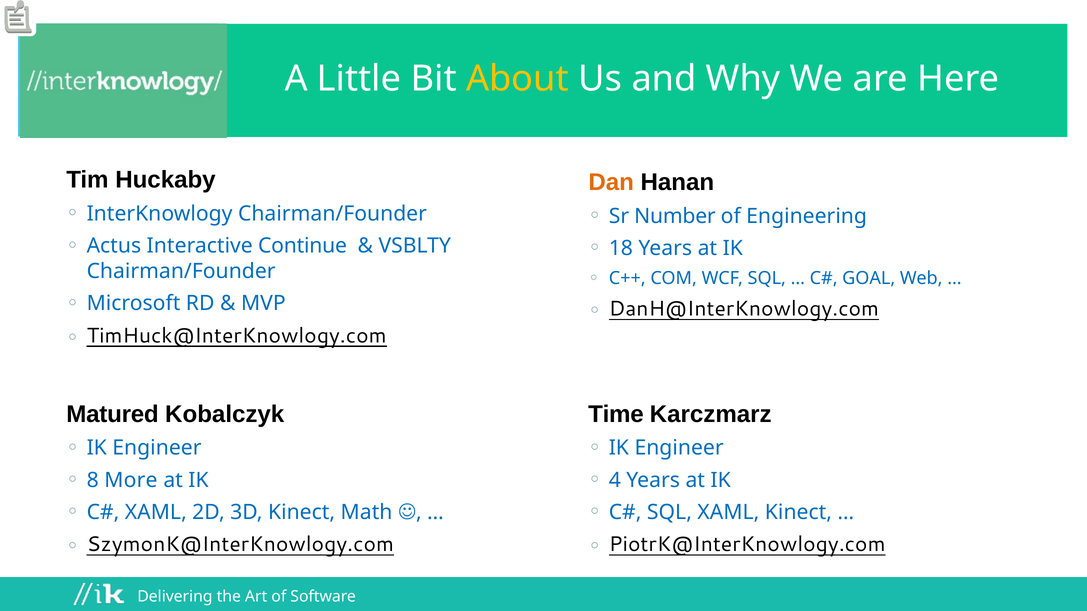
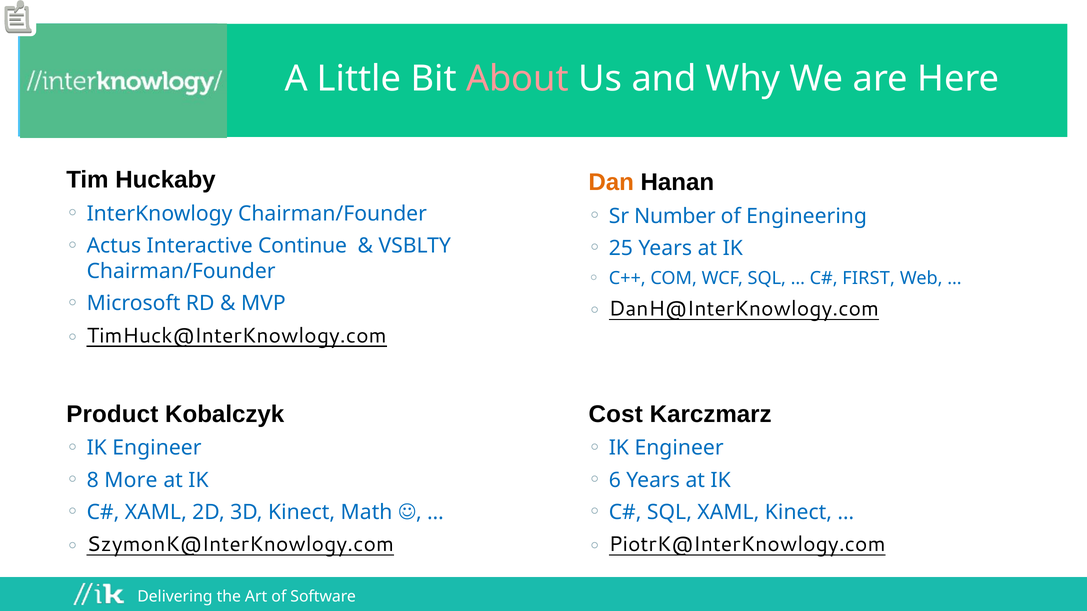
About colour: yellow -> pink (517, 79)
18: 18 -> 25 (621, 248)
GOAL: GOAL -> FIRST (869, 279)
Matured: Matured -> Product (112, 415)
Time: Time -> Cost (616, 415)
4: 4 -> 6 (615, 481)
